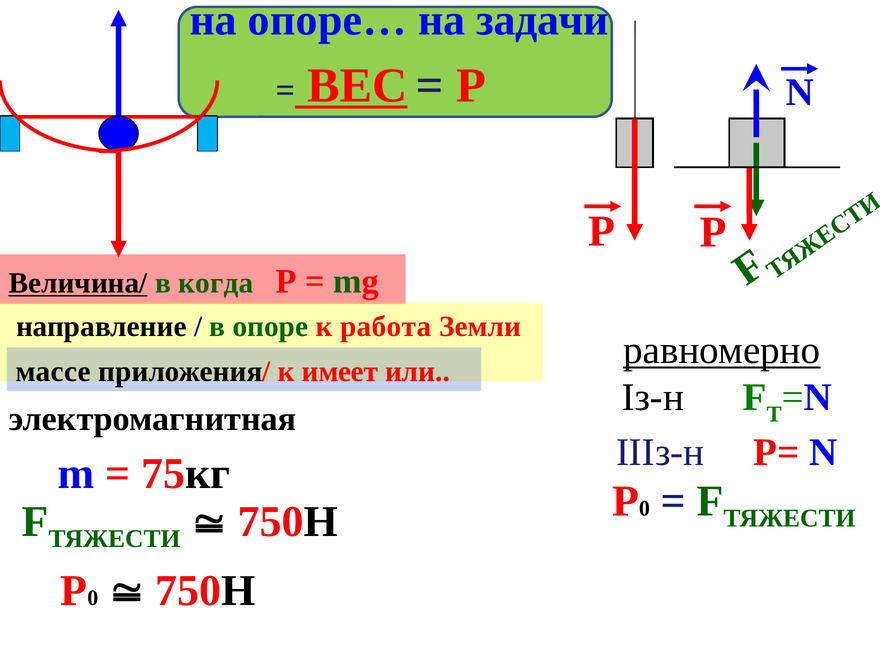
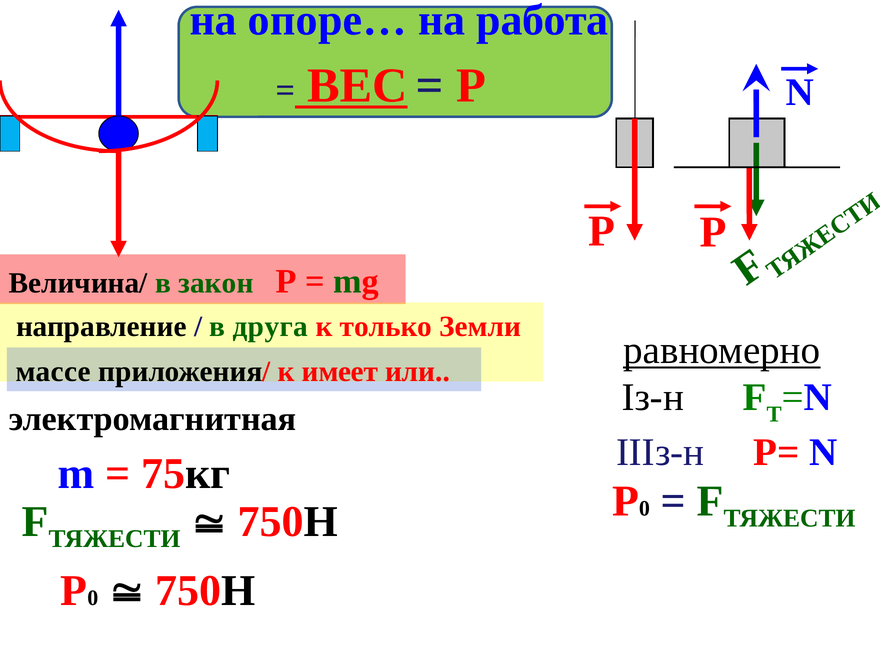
задачи: задачи -> работа (542, 20)
Величина/ underline: present -> none (78, 283)
когда: когда -> закон (216, 283)
опоре: опоре -> друга (270, 326)
работа: работа -> только (386, 326)
